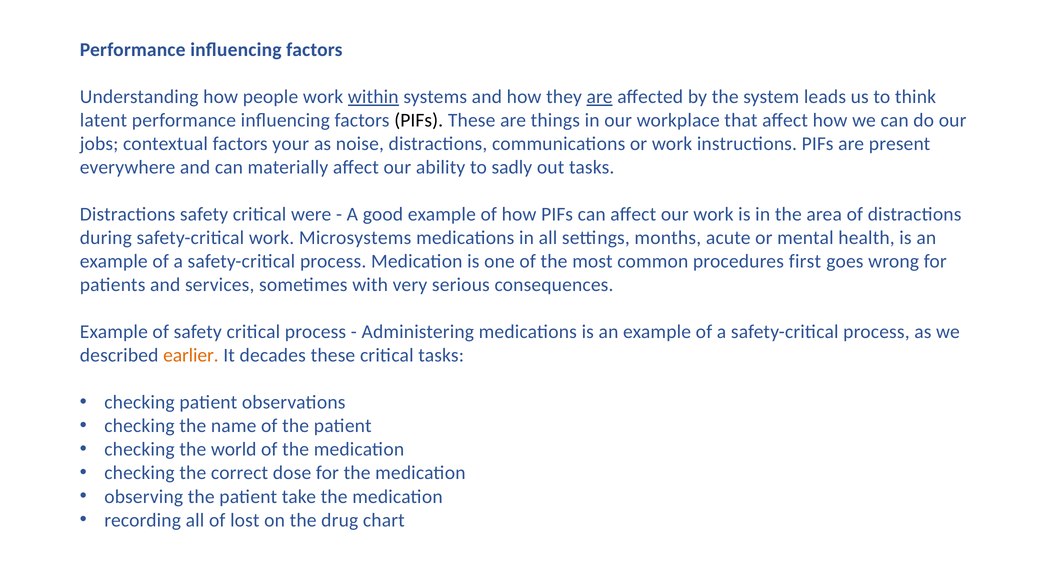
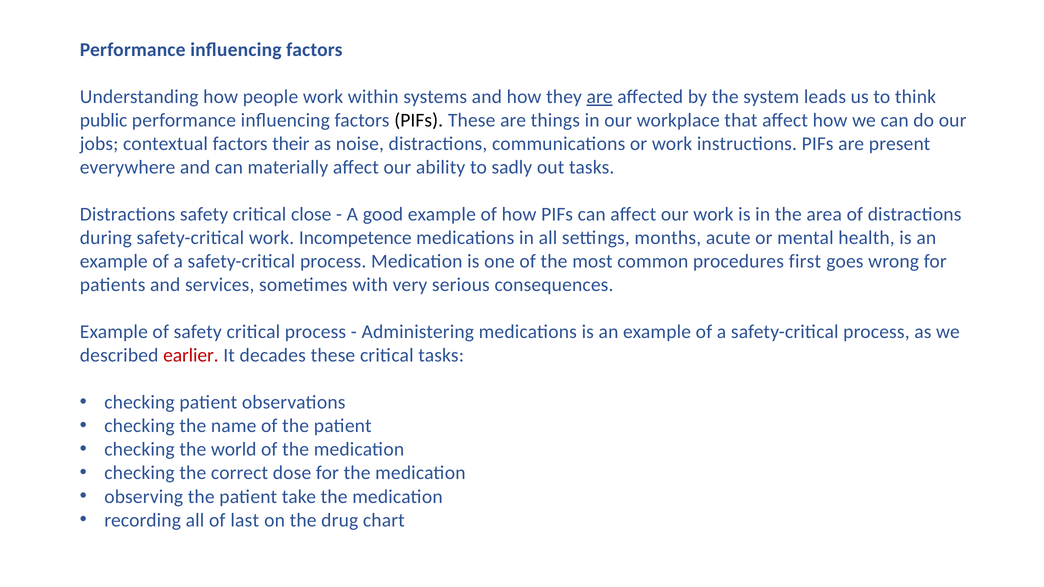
within underline: present -> none (373, 97)
latent: latent -> public (104, 120)
your: your -> their (291, 144)
were: were -> close (311, 214)
Microsystems: Microsystems -> Incompetence (355, 238)
earlier colour: orange -> red (191, 355)
lost: lost -> last (245, 520)
